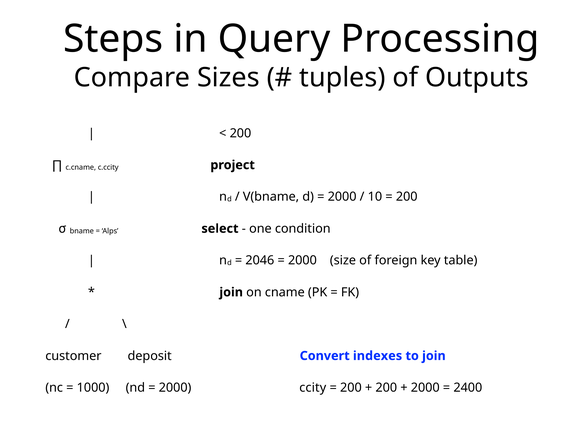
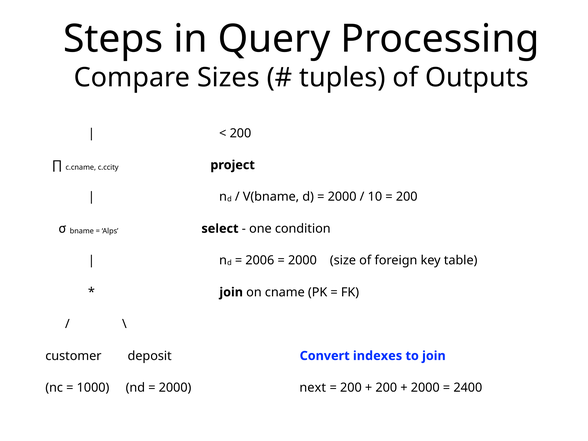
2046: 2046 -> 2006 (260, 260)
ccity: ccity -> next (313, 388)
